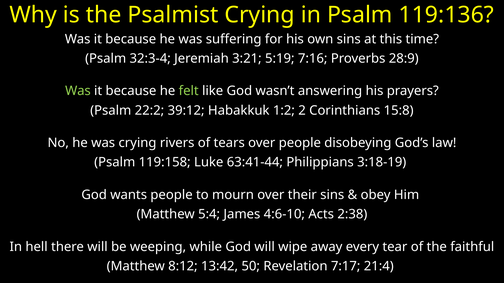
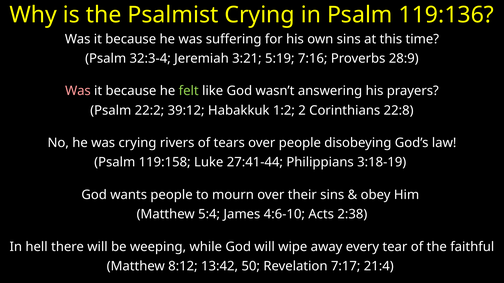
Was colour: light green -> pink (78, 91)
15:8: 15:8 -> 22:8 (399, 111)
63:41-44: 63:41-44 -> 27:41-44 (255, 163)
